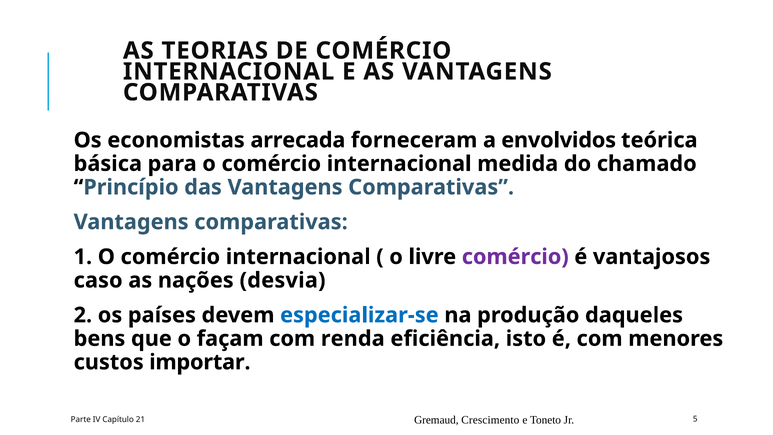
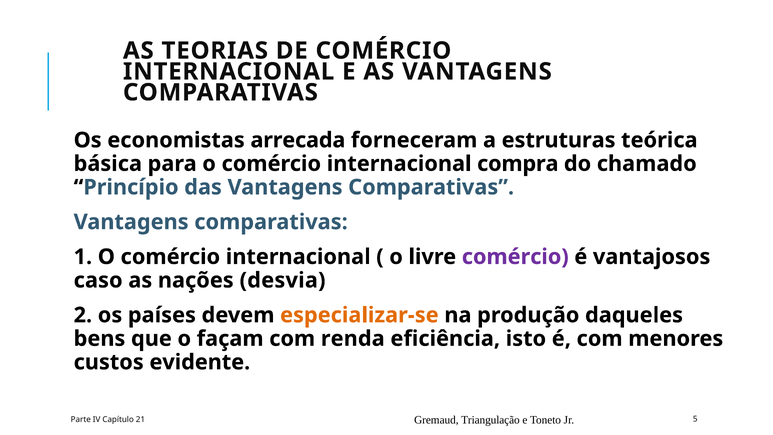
envolvidos: envolvidos -> estruturas (559, 140)
medida: medida -> compra (518, 164)
especializar-se colour: blue -> orange (359, 315)
importar: importar -> evidente (200, 362)
Crescimento: Crescimento -> Triangulação (490, 420)
